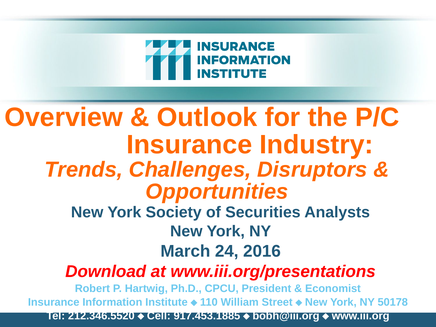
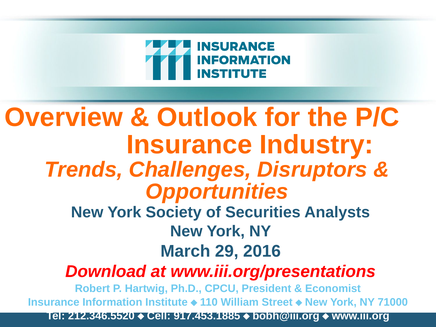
24: 24 -> 29 (227, 251)
50178: 50178 -> 71000 (393, 302)
